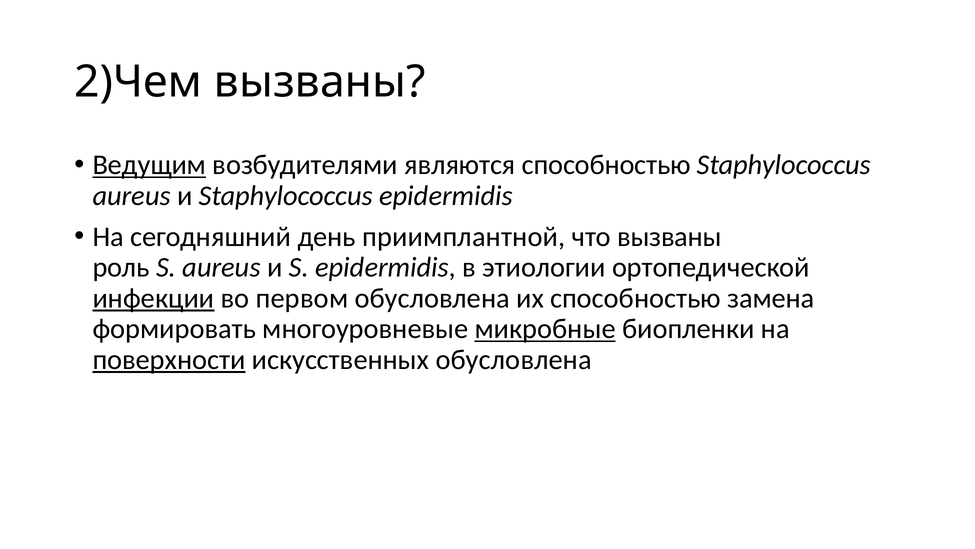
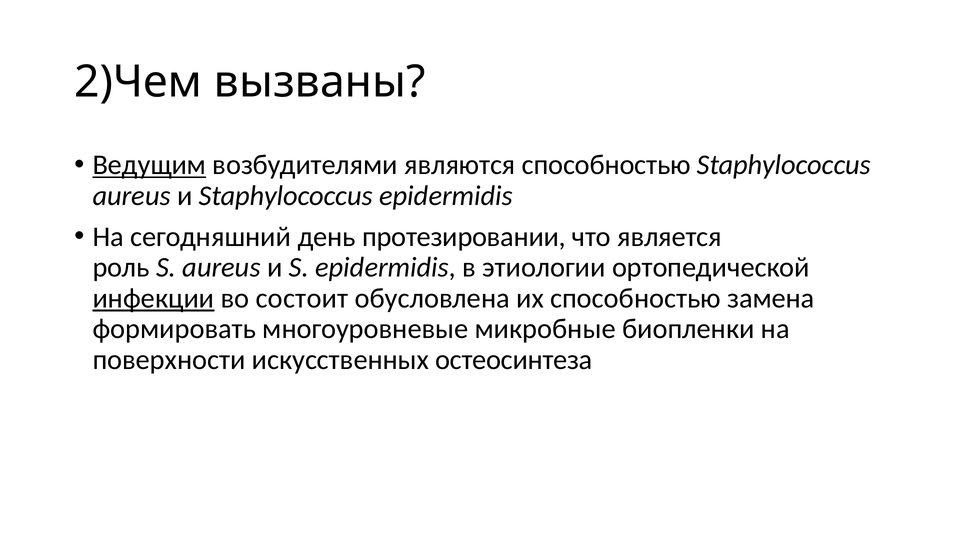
приимплантной: приимплантной -> протезировании (464, 236)
что вызваны: вызваны -> является (669, 236)
первом: первом -> состоит (302, 298)
микробные underline: present -> none (545, 329)
поверхности underline: present -> none (169, 359)
искусственных обусловлена: обусловлена -> остеосинтеза (514, 359)
